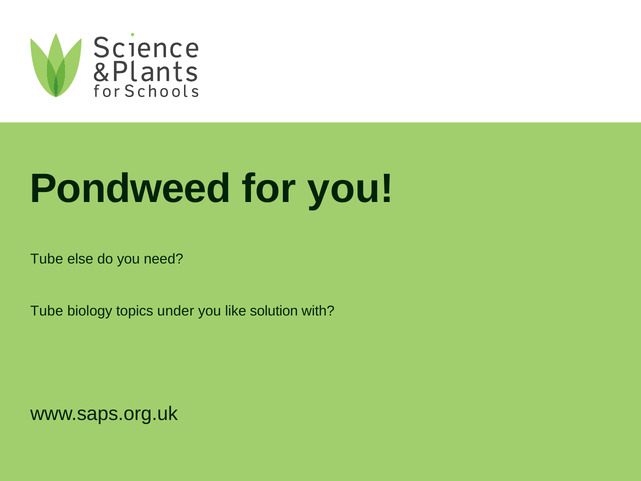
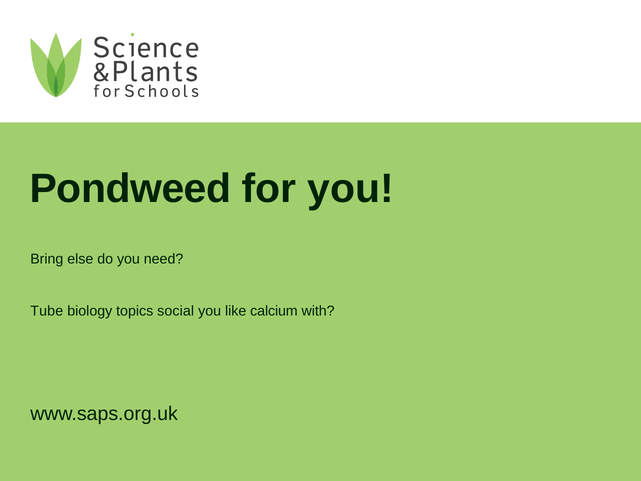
Tube: Tube -> Bring (47, 259)
under: under -> social (176, 311)
solution: solution -> calcium (274, 311)
